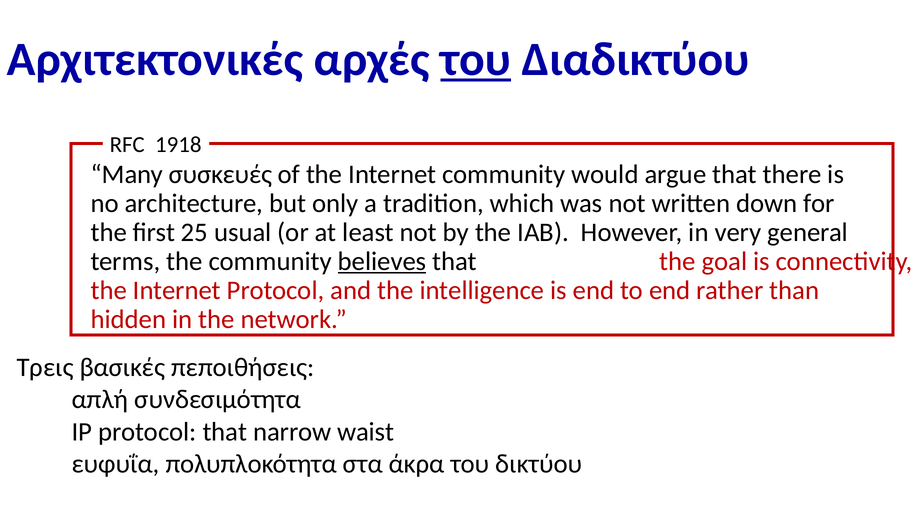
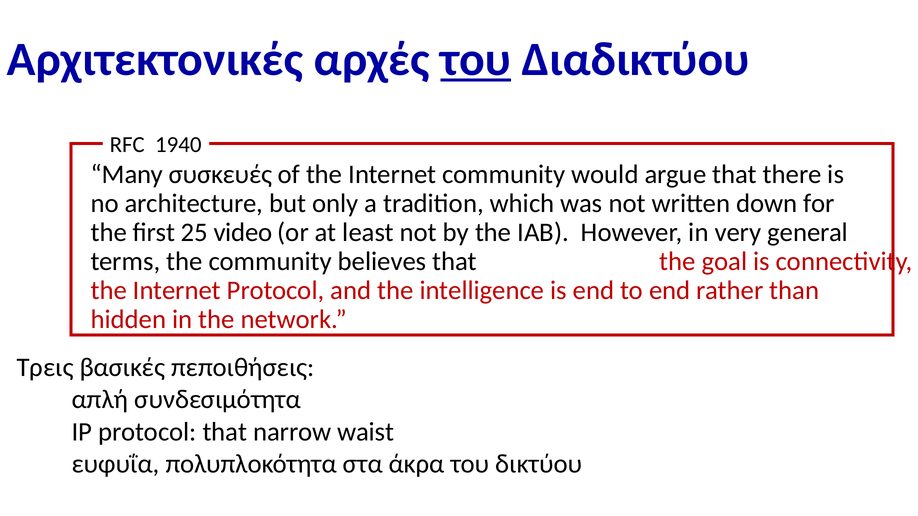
1918: 1918 -> 1940 (178, 145)
usual: usual -> video (243, 233)
believes underline: present -> none (382, 261)
